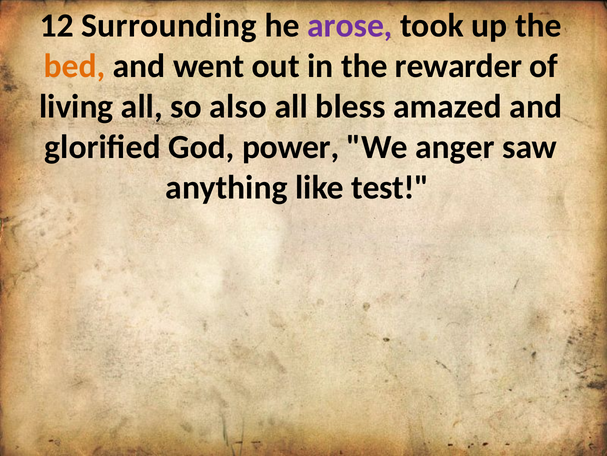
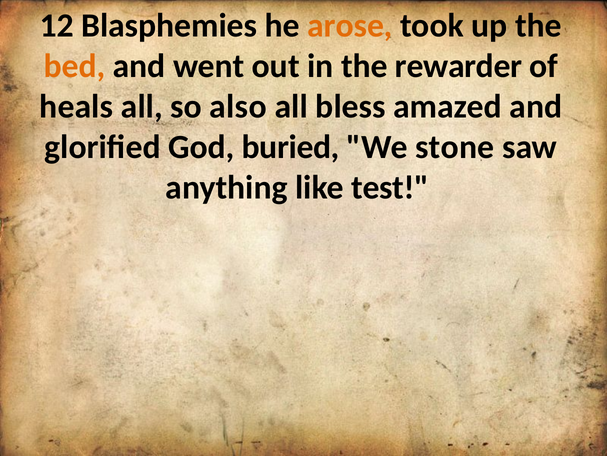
Surrounding: Surrounding -> Blasphemies (169, 26)
arose colour: purple -> orange (350, 26)
living: living -> heals (76, 106)
power: power -> buried (291, 147)
anger: anger -> stone (455, 147)
